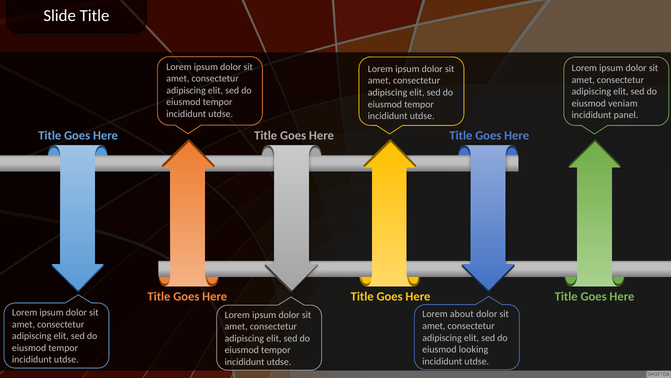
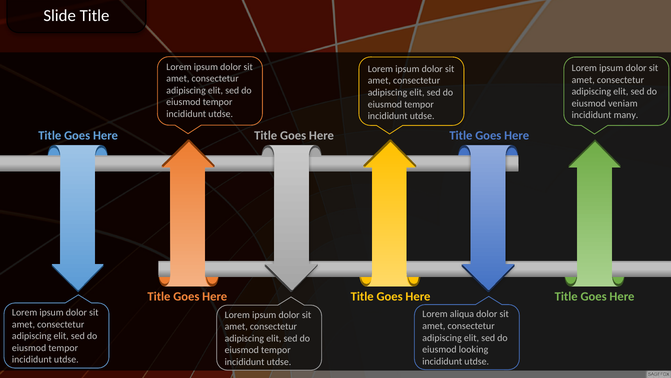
panel: panel -> many (626, 115)
about: about -> aliqua (462, 314)
